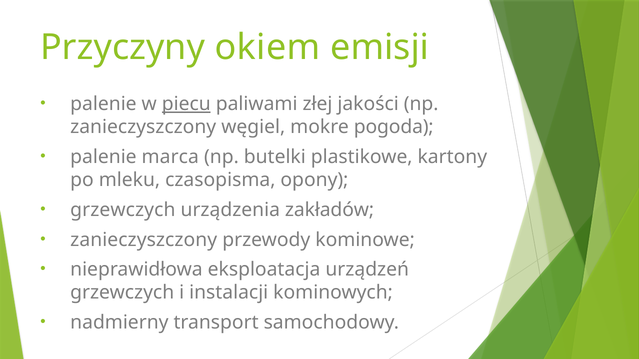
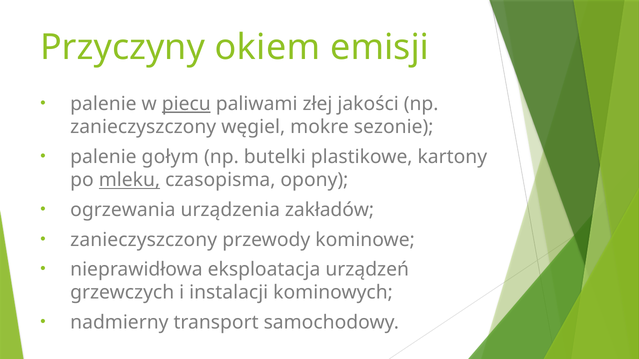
pogoda: pogoda -> sezonie (394, 127)
marca: marca -> gołym (170, 157)
mleku underline: none -> present (129, 180)
grzewczych: grzewczych -> ogrzewania (123, 210)
